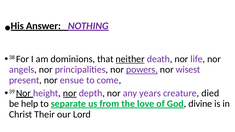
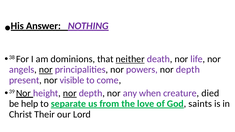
nor underline: none -> present (46, 70)
powers underline: present -> none (142, 70)
wisest: wisest -> depth (188, 70)
ensue: ensue -> visible (72, 80)
years: years -> when (150, 93)
divine: divine -> saints (200, 104)
